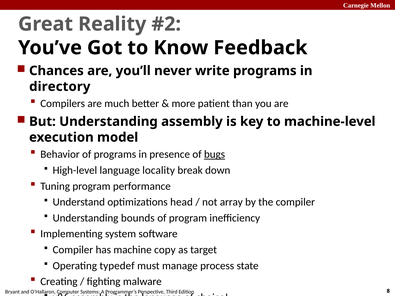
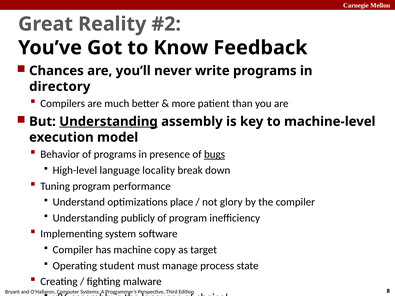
Understanding underline: none -> present (108, 122)
head: head -> place (182, 202)
array: array -> glory (231, 202)
bounds: bounds -> publicly (138, 218)
typedef: typedef -> student (117, 266)
